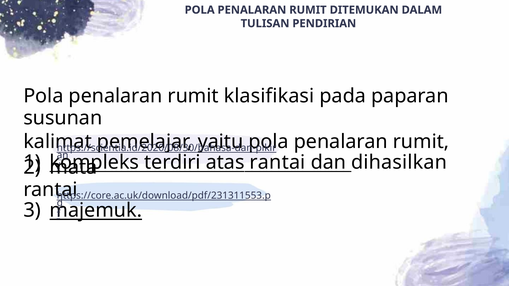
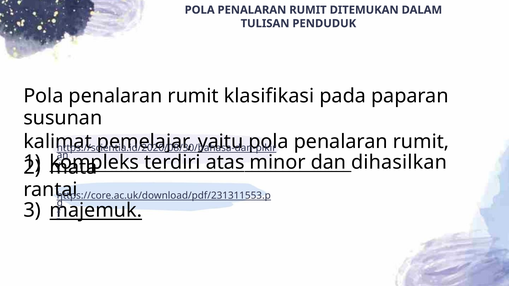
PENDIRIAN: PENDIRIAN -> PENDUDUK (324, 24)
atas rantai: rantai -> minor (278, 163)
